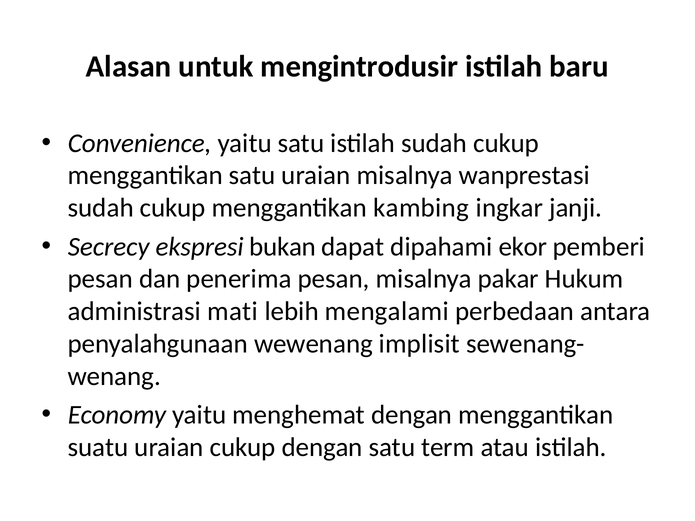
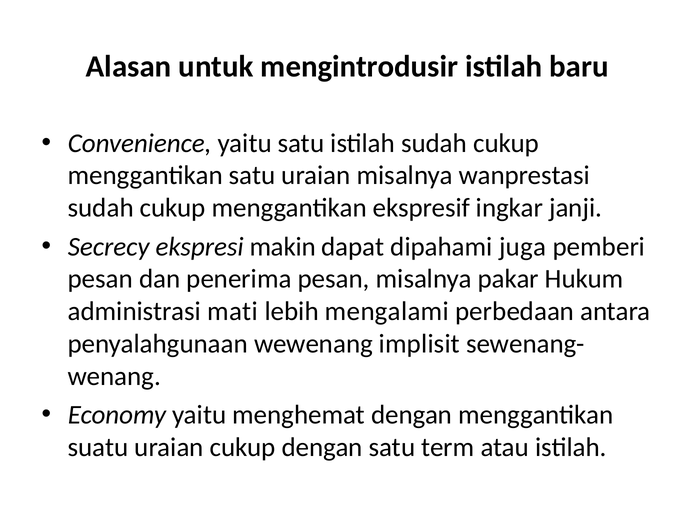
kambing: kambing -> ekspresif (421, 208)
bukan: bukan -> makin (283, 247)
ekor: ekor -> juga (523, 247)
